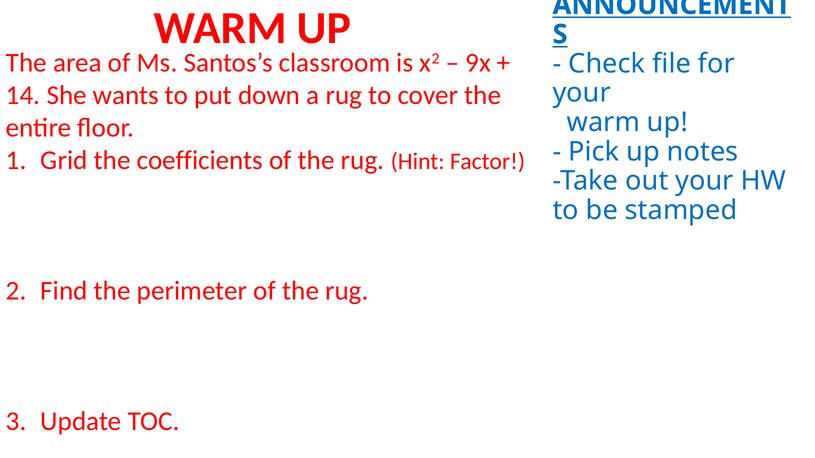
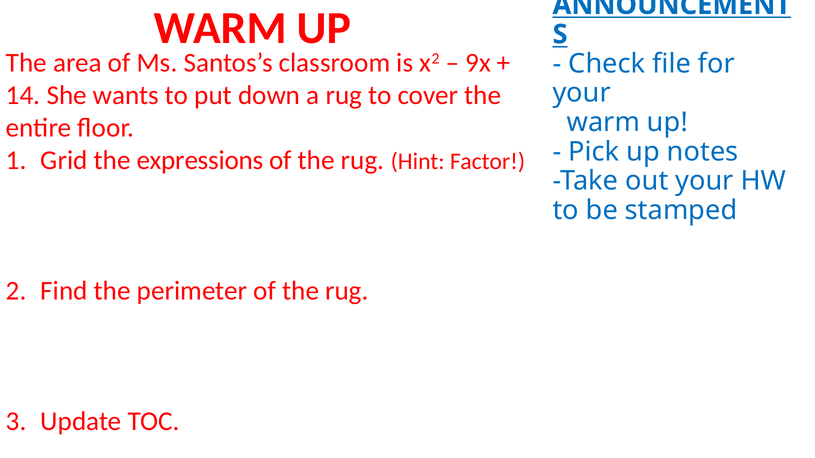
coefficients: coefficients -> expressions (200, 161)
